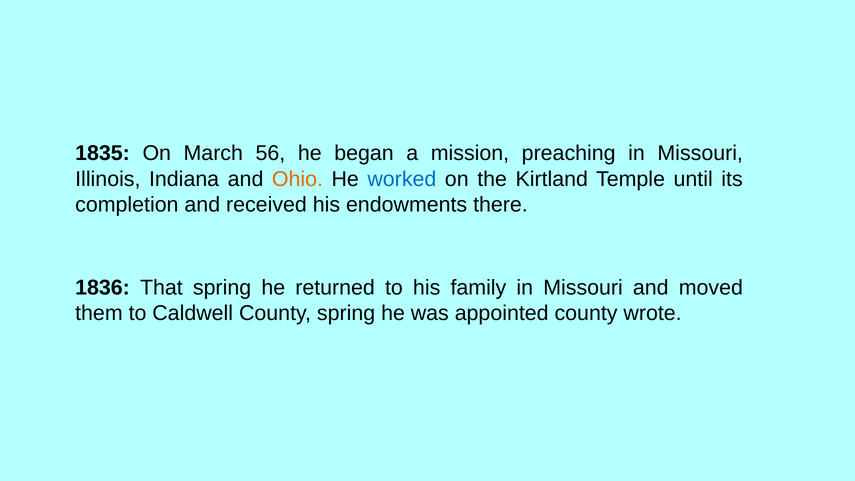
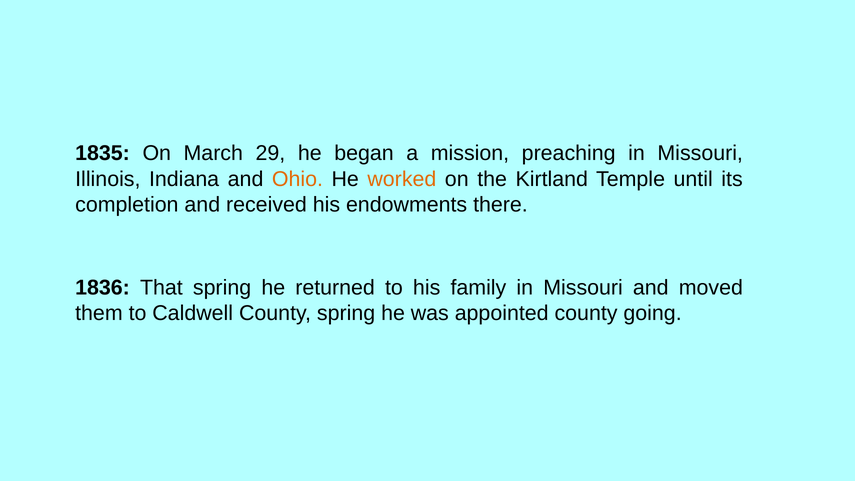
56: 56 -> 29 (270, 153)
worked colour: blue -> orange (402, 179)
wrote: wrote -> going (653, 313)
